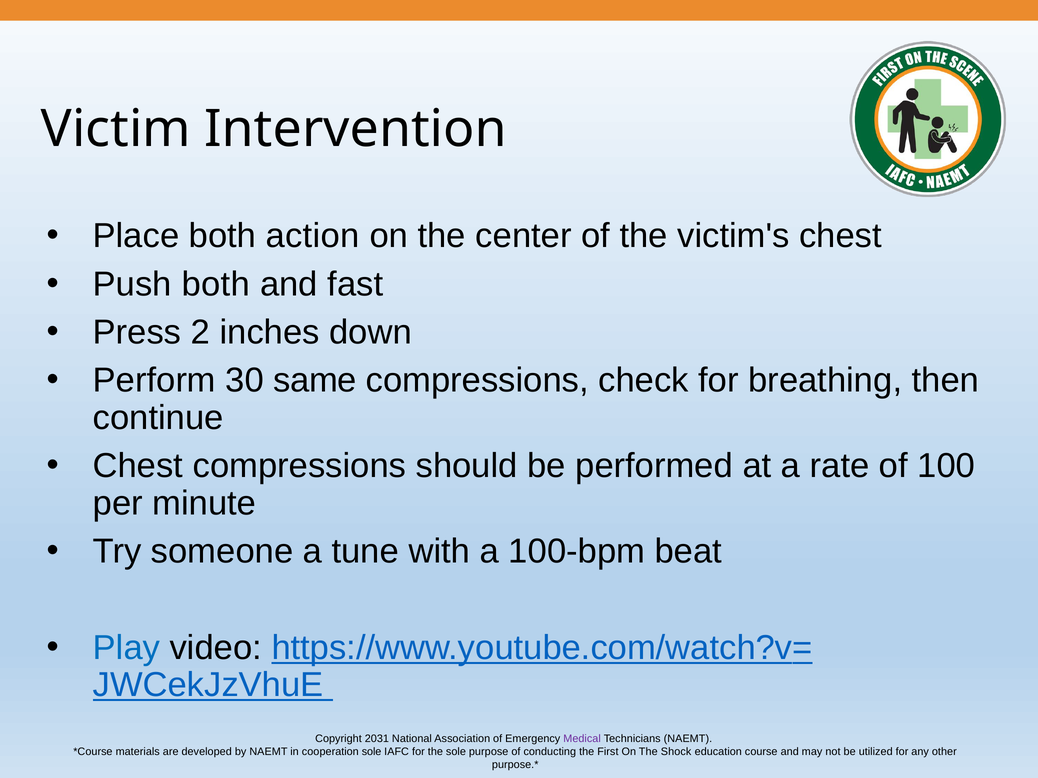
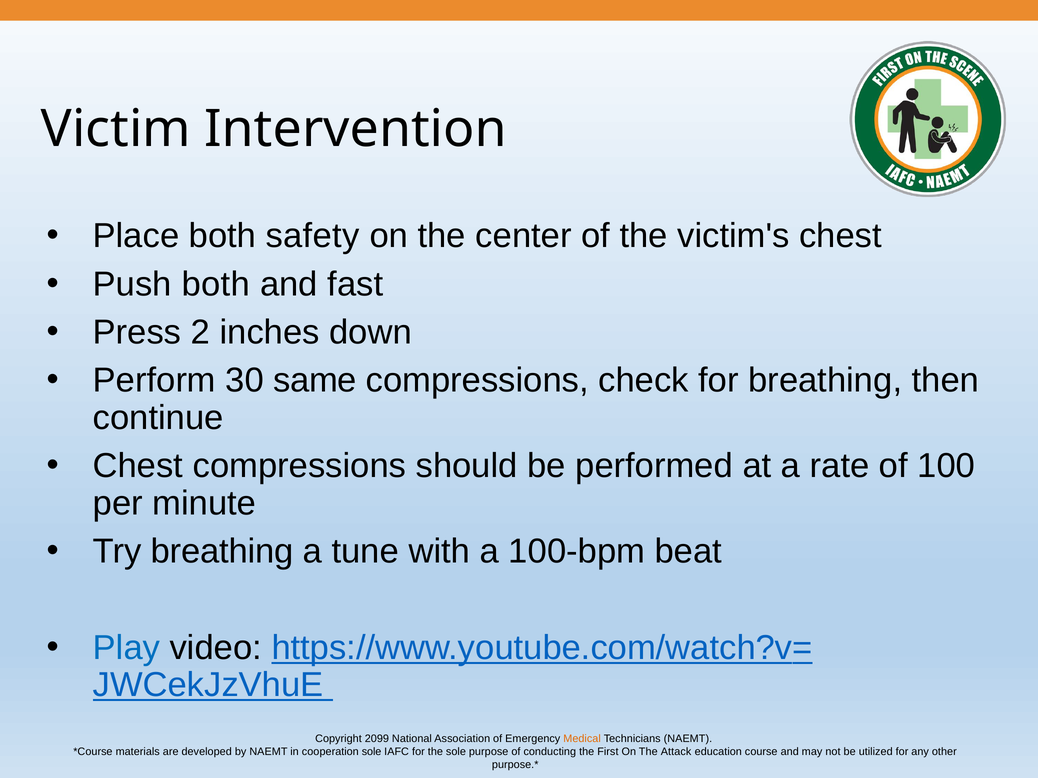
action: action -> safety (313, 236)
Try someone: someone -> breathing (222, 552)
2031: 2031 -> 2099 (377, 739)
Medical colour: purple -> orange (582, 739)
Shock: Shock -> Attack (676, 752)
